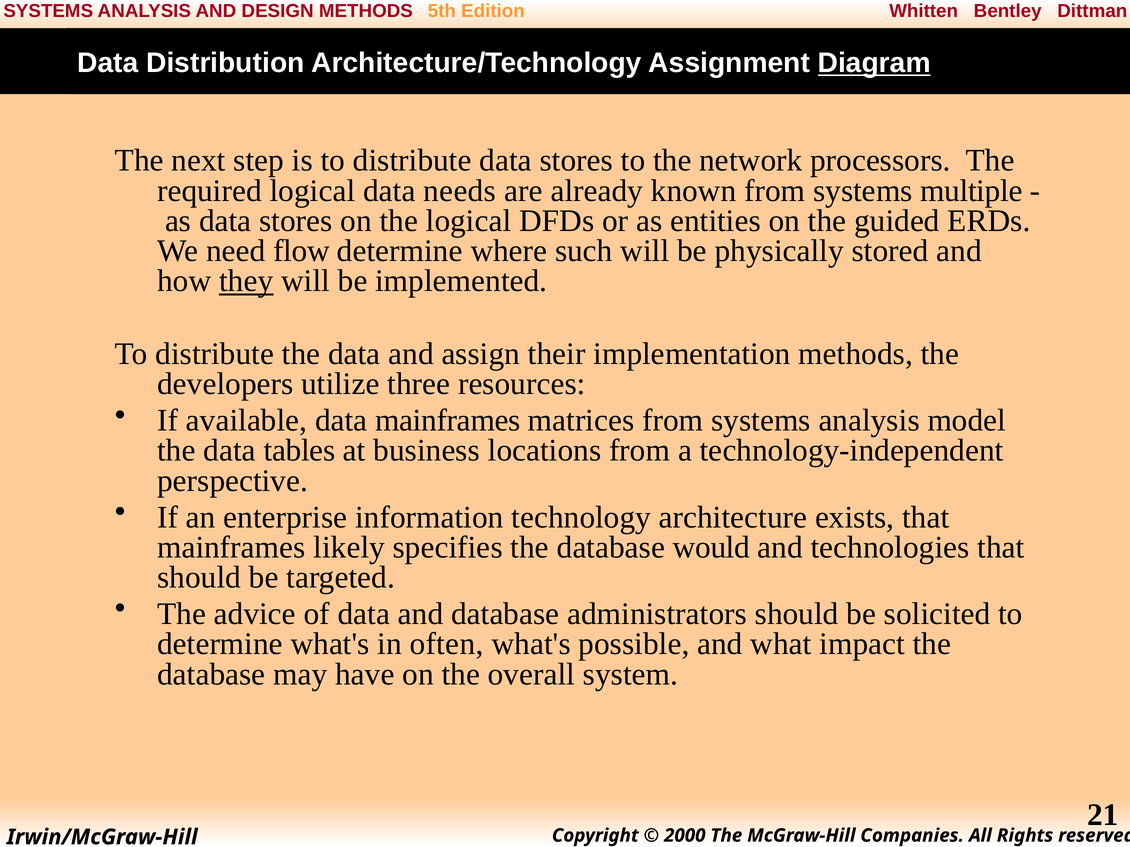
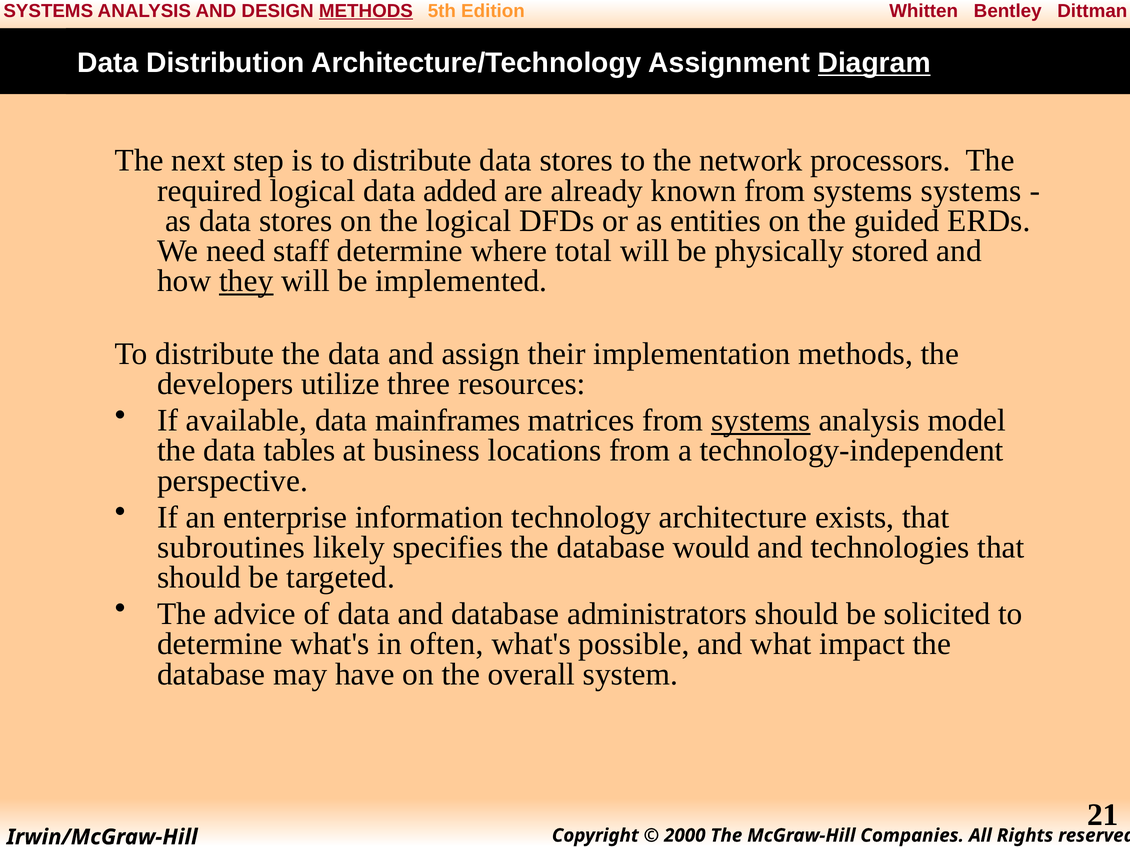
METHODS underline: none -> present (366, 11)
needs: needs -> added (460, 191)
systems multiple: multiple -> systems (971, 191)
flow: flow -> staff (301, 251)
such: such -> total (584, 251)
systems underline: none -> present (761, 421)
mainframes: mainframes -> subroutines (231, 548)
